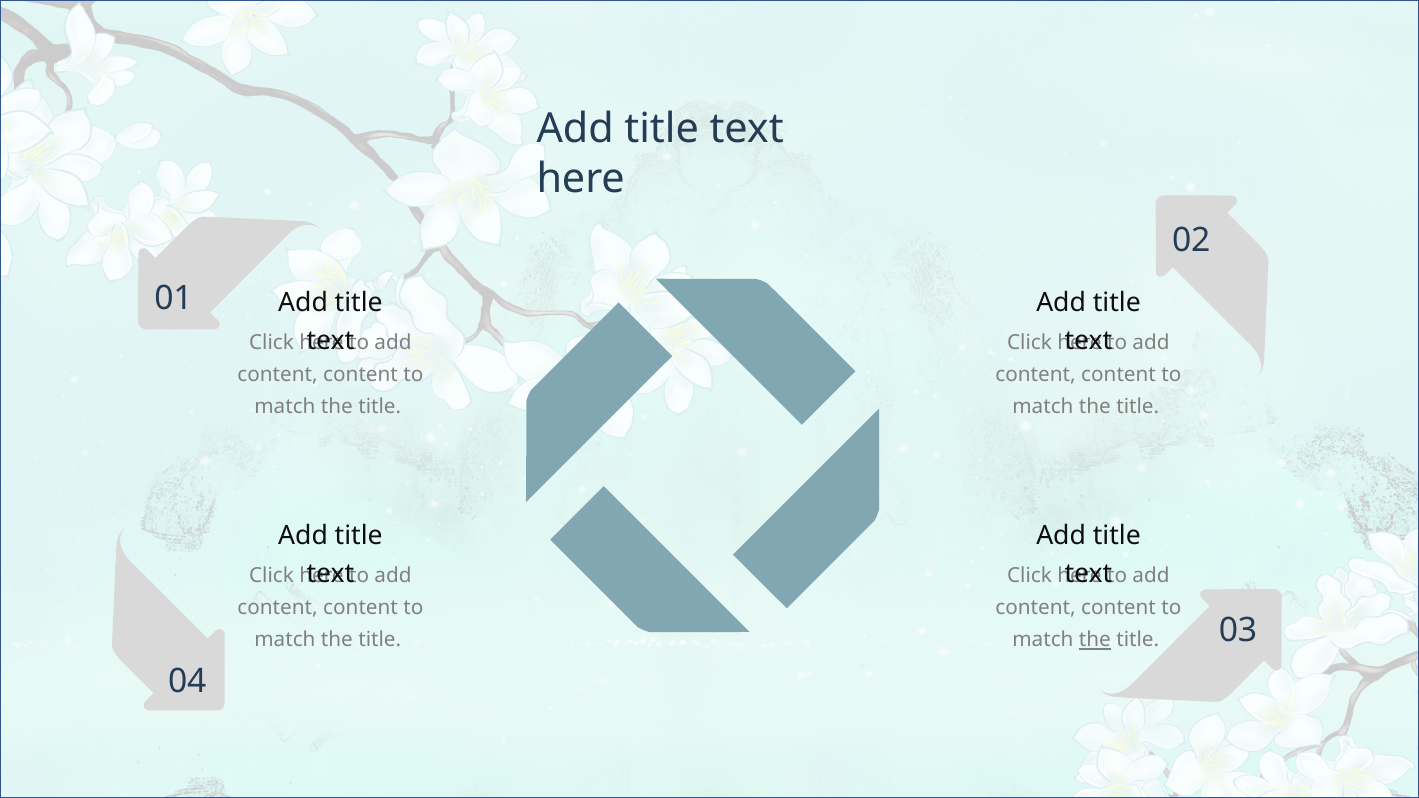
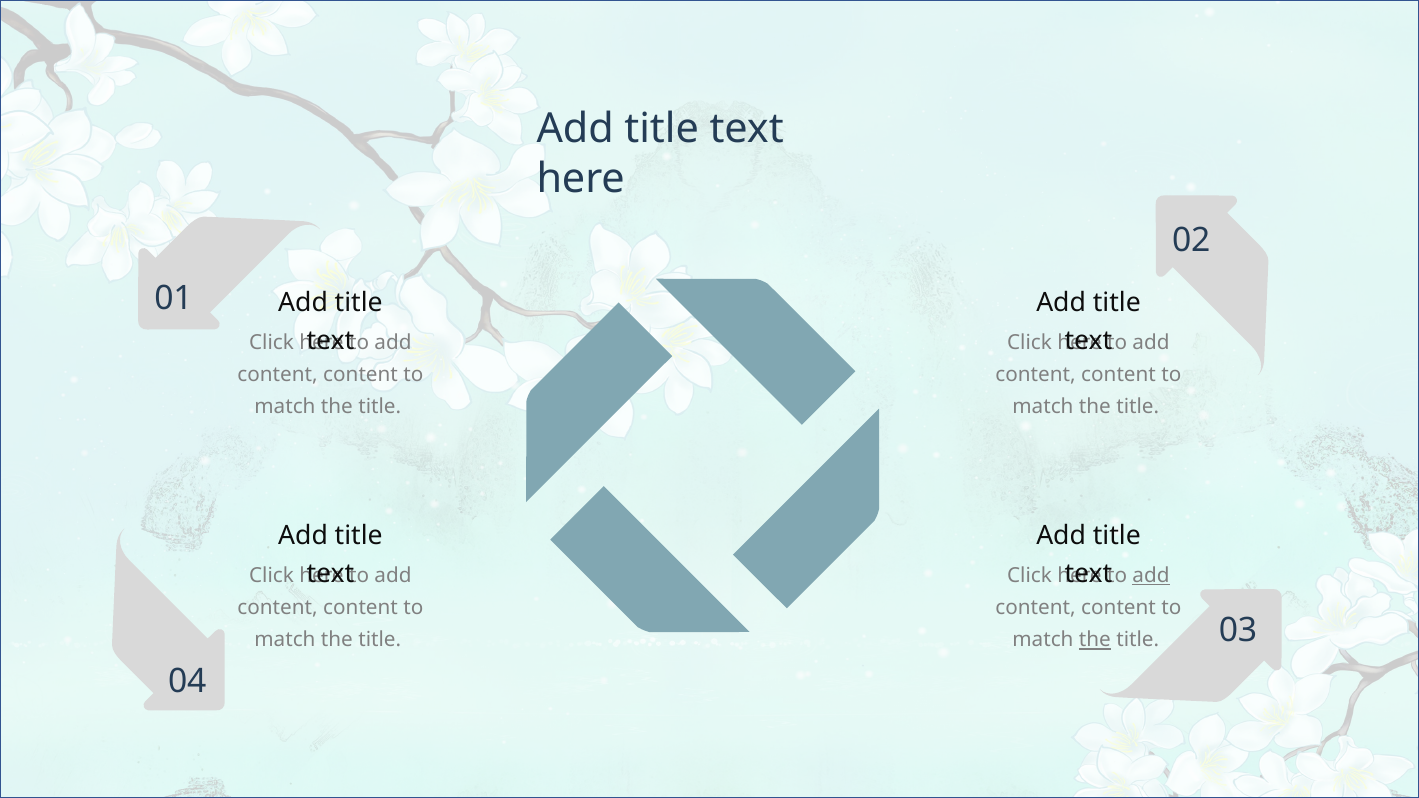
add underline: none -> present (1151, 576)
